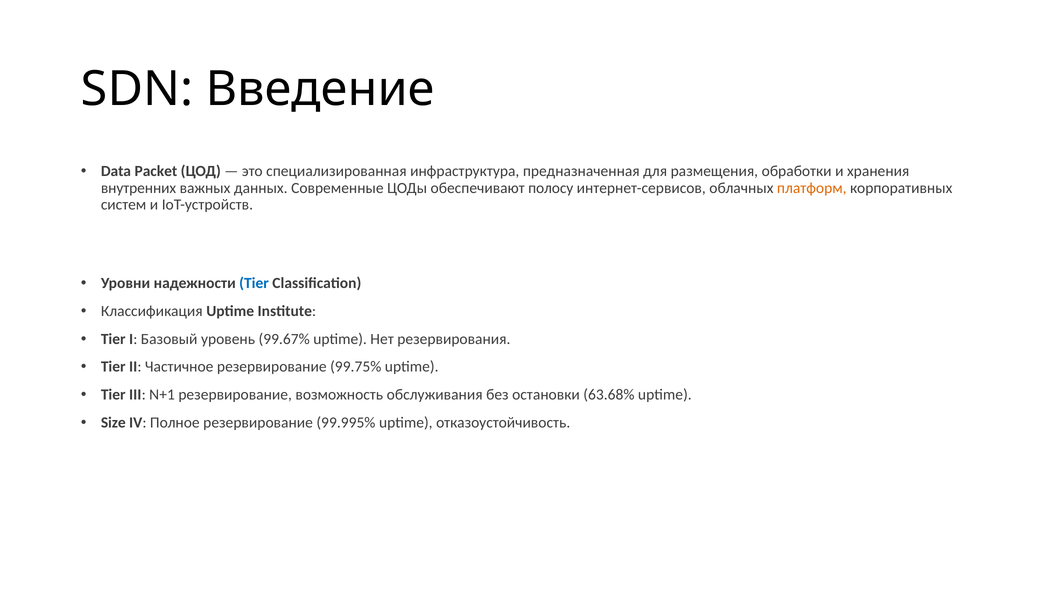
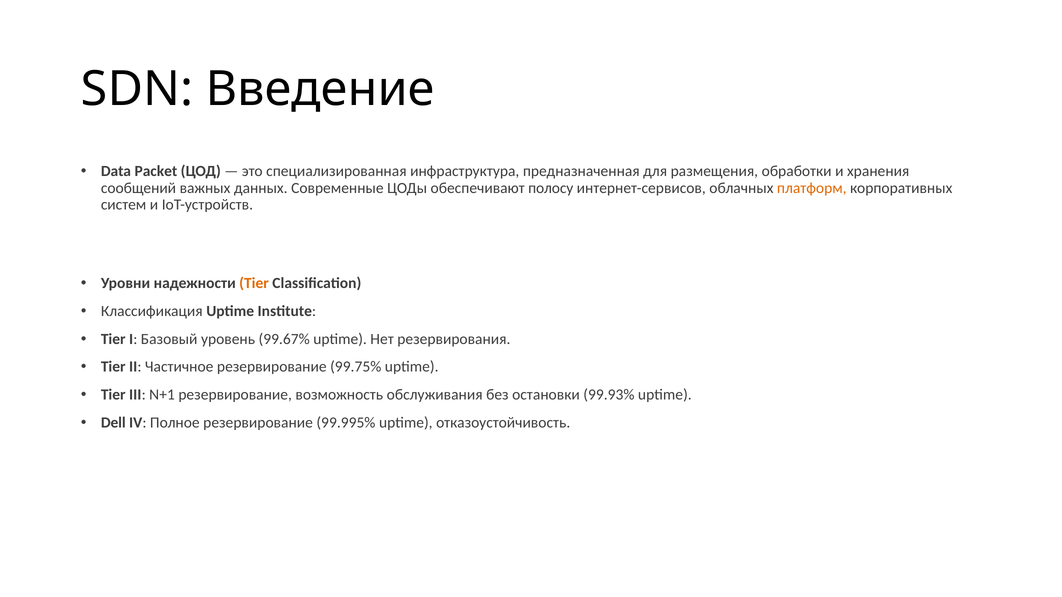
внутренних: внутренних -> сообщений (138, 188)
Tier colour: blue -> orange (254, 284)
63.68%: 63.68% -> 99.93% (609, 395)
Size: Size -> Dell (113, 423)
